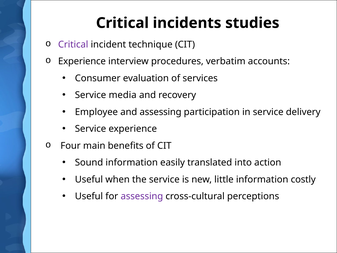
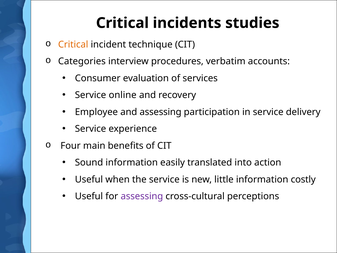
Critical colour: purple -> orange (73, 44)
Experience: Experience -> Categories (82, 61)
media: media -> online (123, 95)
